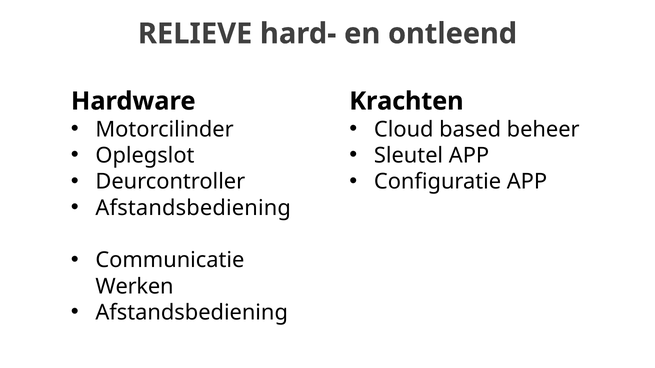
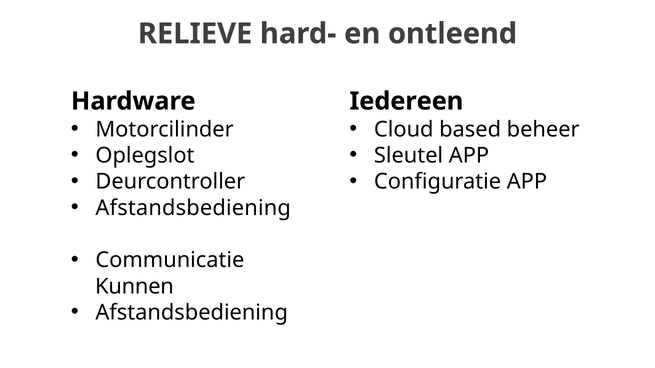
Krachten: Krachten -> Iedereen (406, 101)
Werken: Werken -> Kunnen (134, 287)
